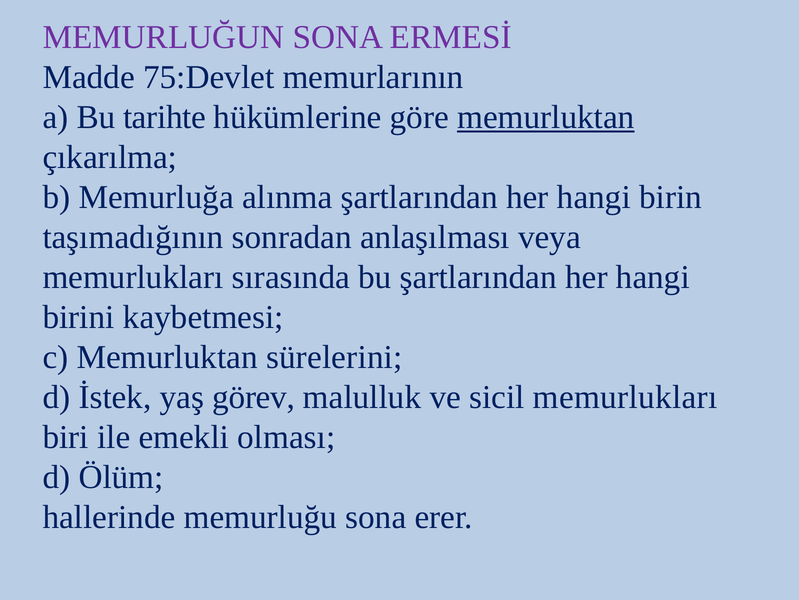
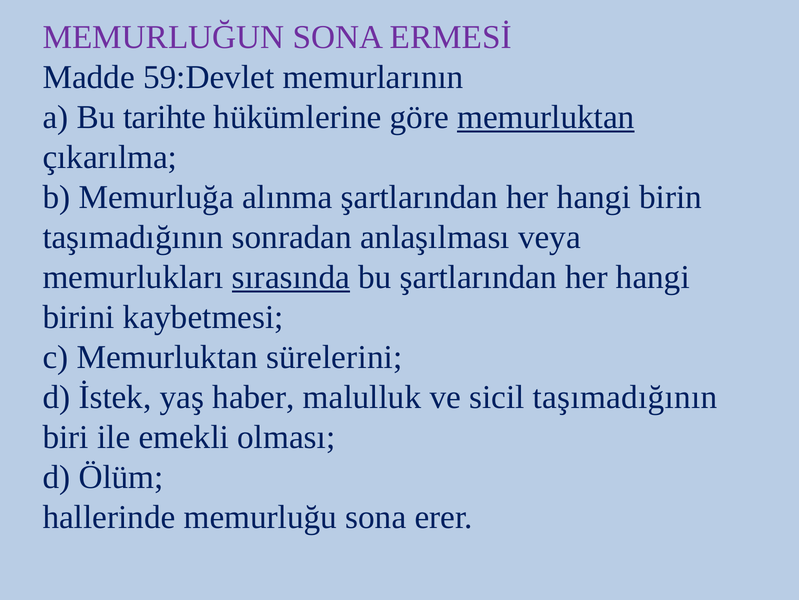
75:Devlet: 75:Devlet -> 59:Devlet (209, 77)
sırasında underline: none -> present (291, 277)
görev: görev -> haber (253, 397)
sicil memurlukları: memurlukları -> taşımadığının (625, 397)
